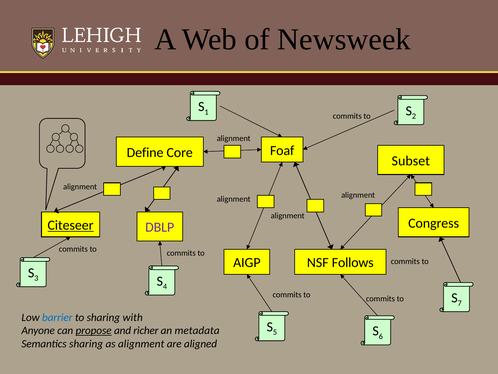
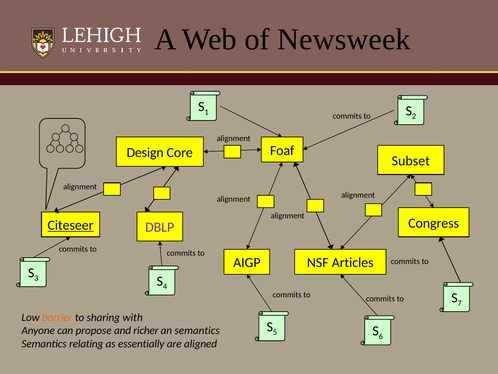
Define: Define -> Design (145, 152)
Follows: Follows -> Articles (353, 262)
barrier colour: blue -> orange (57, 317)
propose underline: present -> none (94, 330)
an metadata: metadata -> semantics (197, 330)
Semantics sharing: sharing -> relating (86, 343)
as alignment: alignment -> essentially (141, 343)
